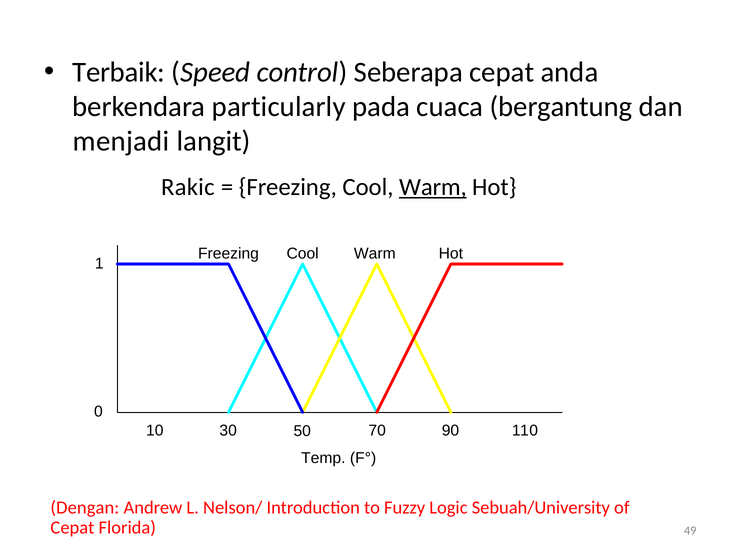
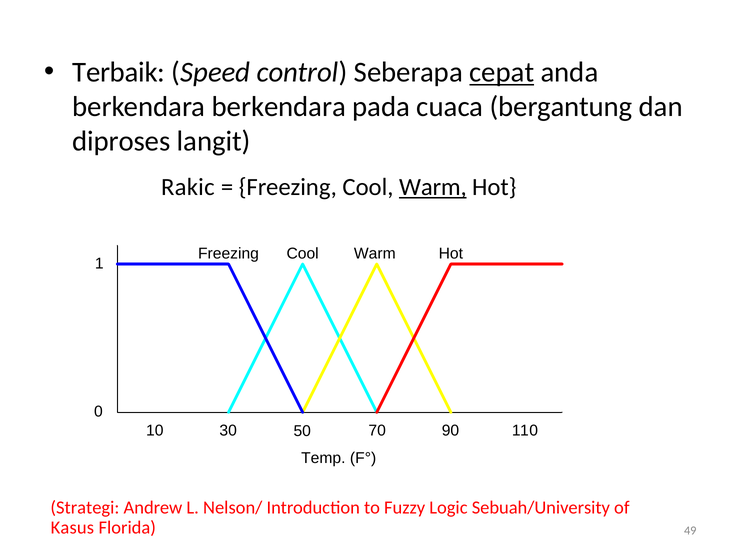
cepat underline: none -> present (502, 72)
berkendara particularly: particularly -> berkendara (279, 107)
menjadi: menjadi -> diproses (121, 141)
Dengan: Dengan -> Strategi (85, 508)
Cepat: Cepat -> Kasus (72, 528)
